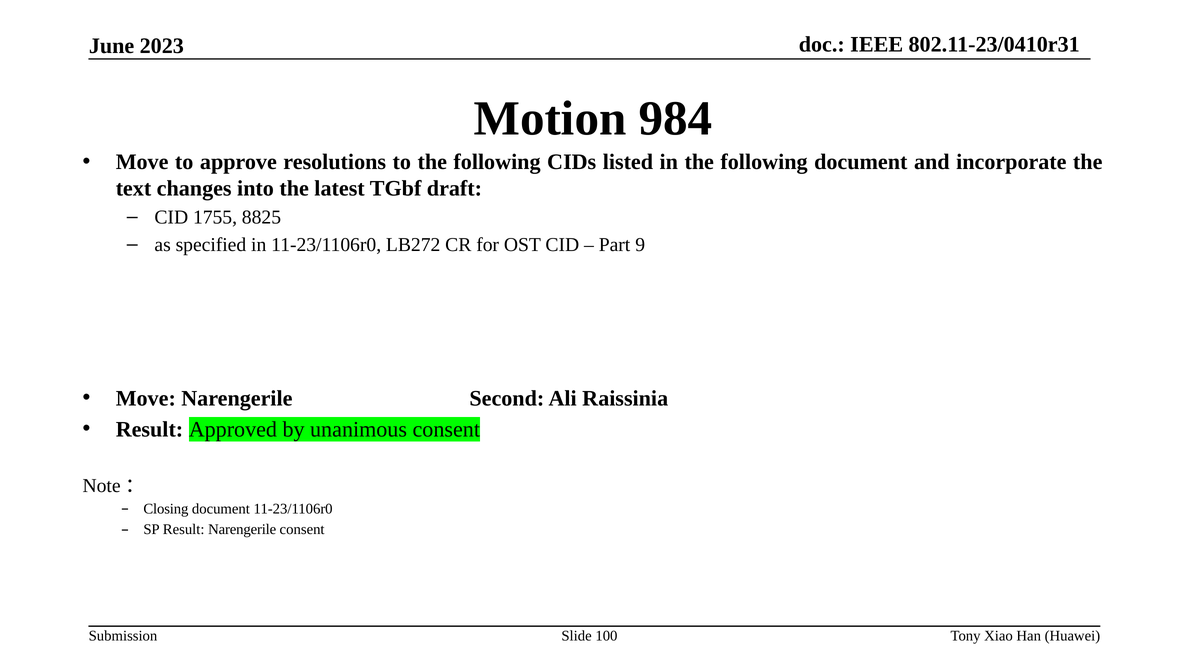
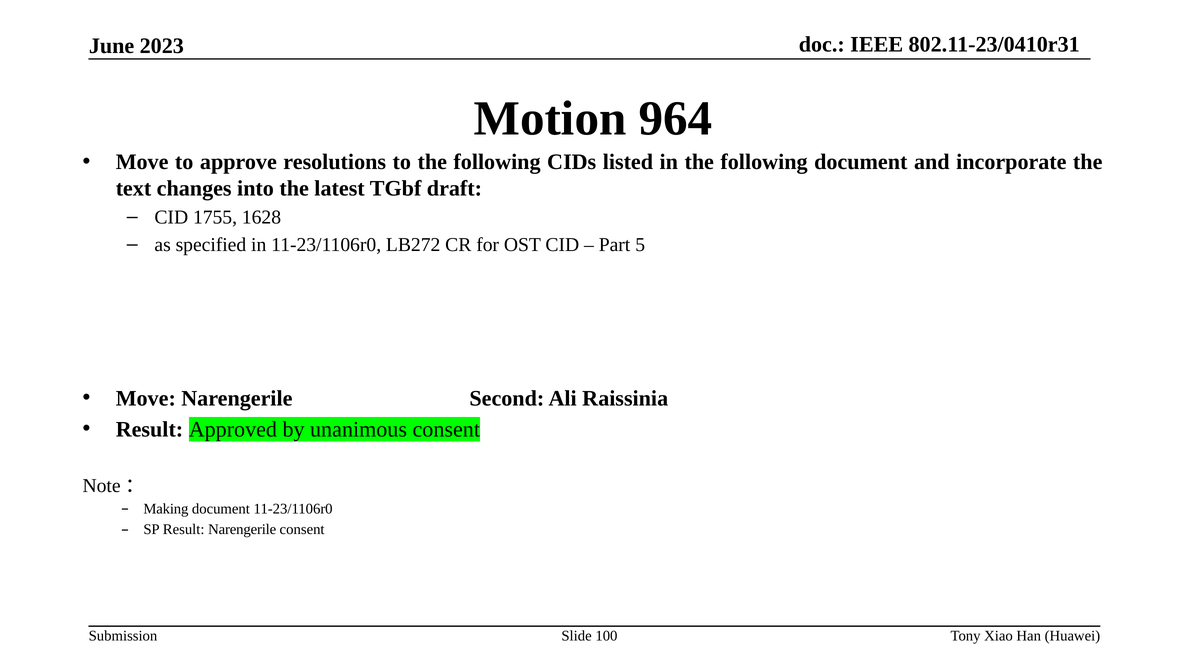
984: 984 -> 964 (675, 118)
8825: 8825 -> 1628 (261, 218)
9: 9 -> 5 (640, 245)
Closing: Closing -> Making (166, 509)
